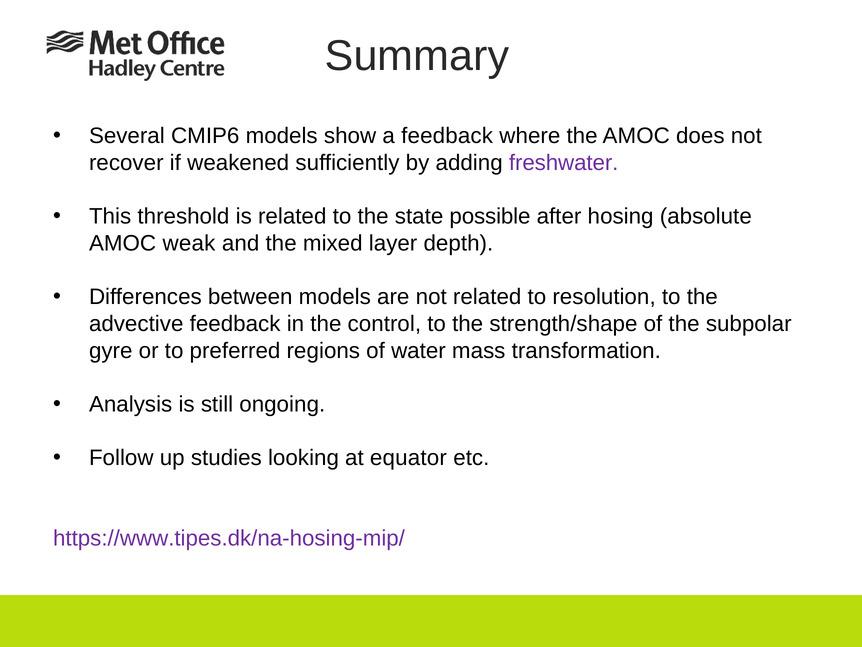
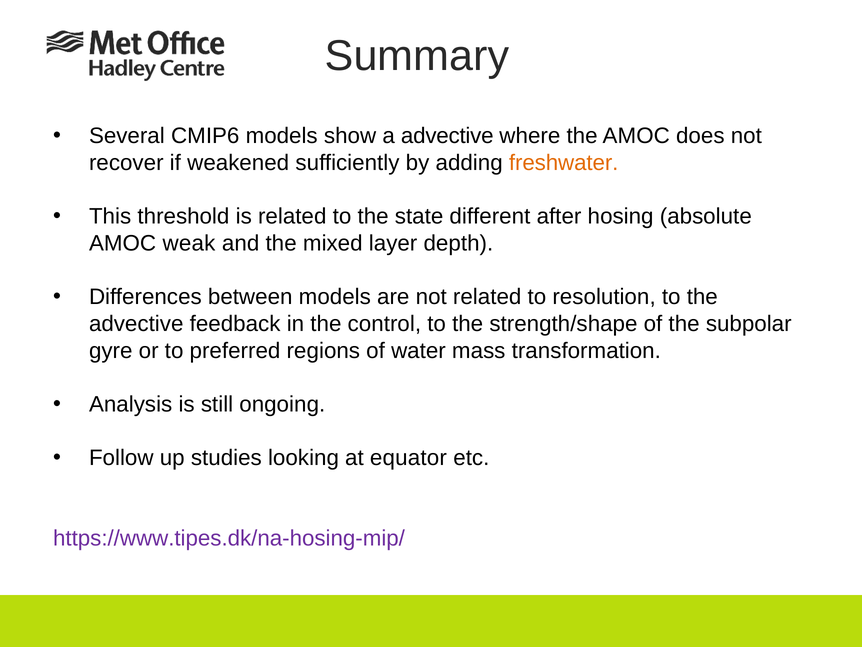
a feedback: feedback -> advective (447, 136)
freshwater colour: purple -> orange (564, 163)
possible: possible -> different (490, 216)
